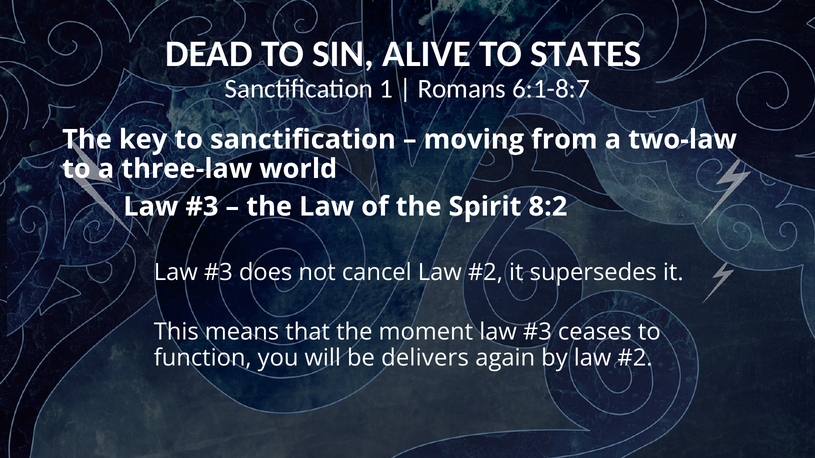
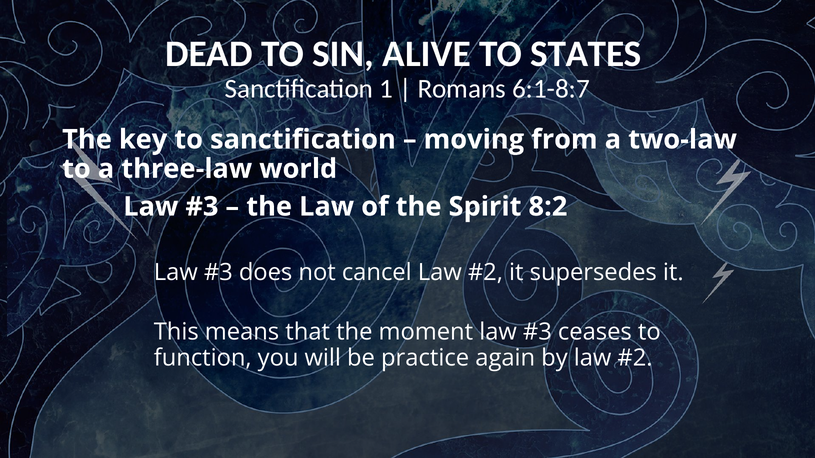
delivers: delivers -> practice (425, 358)
